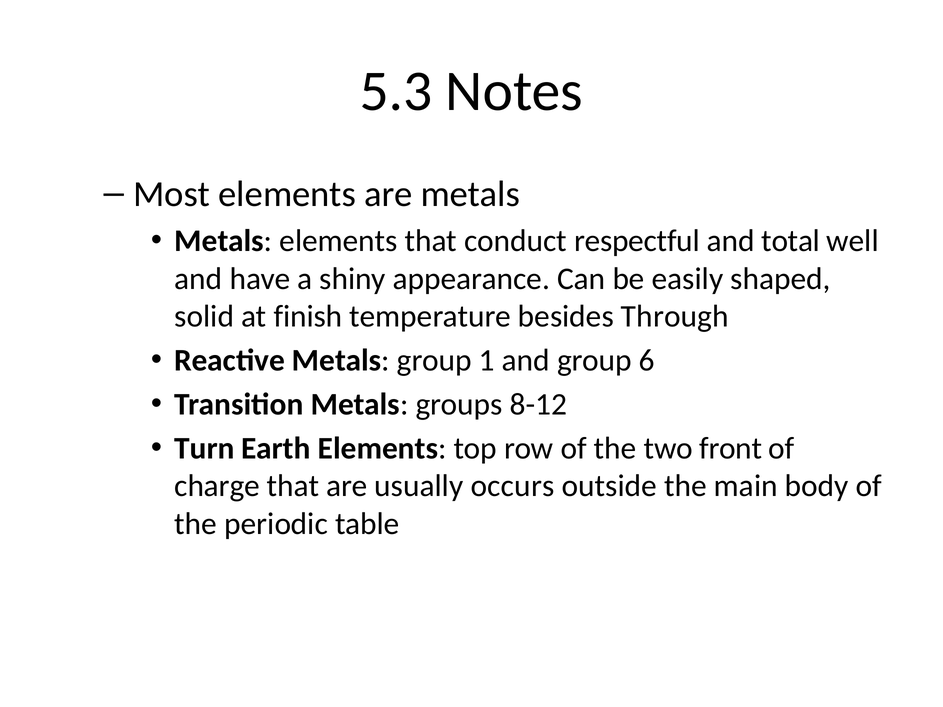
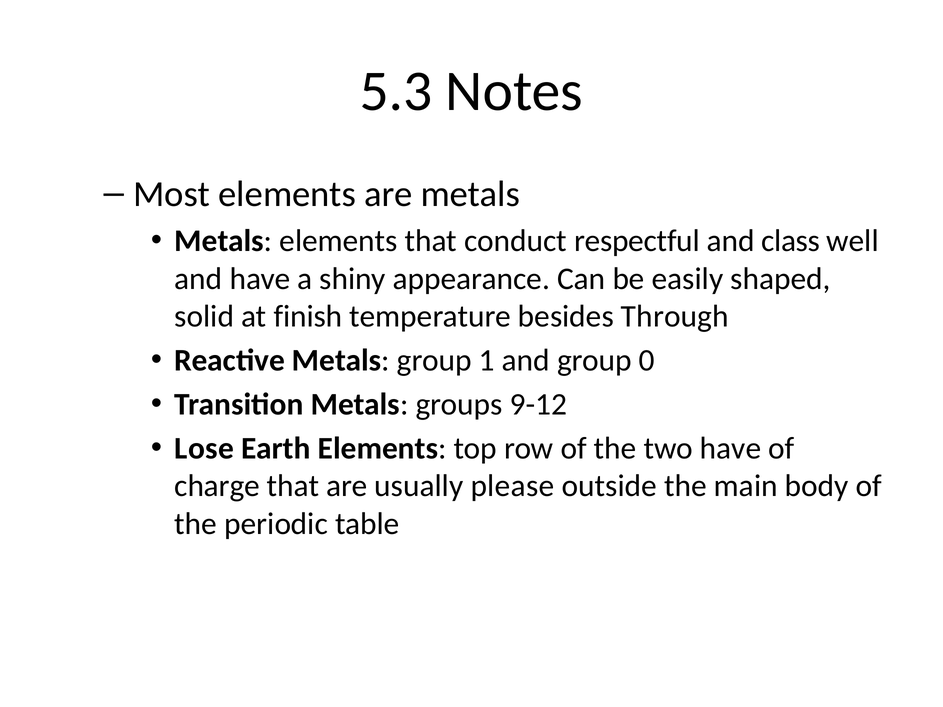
total: total -> class (791, 241)
6: 6 -> 0 (647, 361)
8-12: 8-12 -> 9-12 (538, 405)
Turn: Turn -> Lose (204, 449)
two front: front -> have (731, 449)
occurs: occurs -> please (512, 486)
